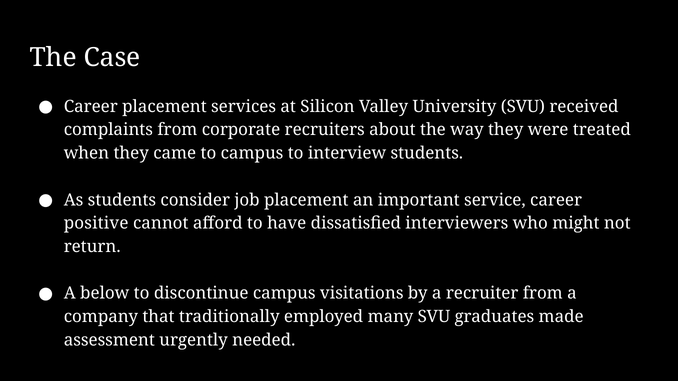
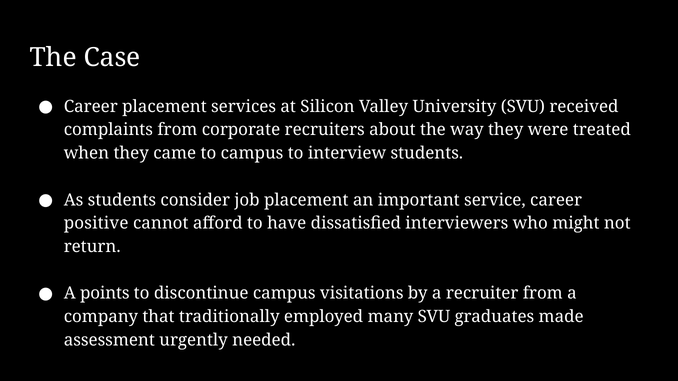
below: below -> points (105, 294)
